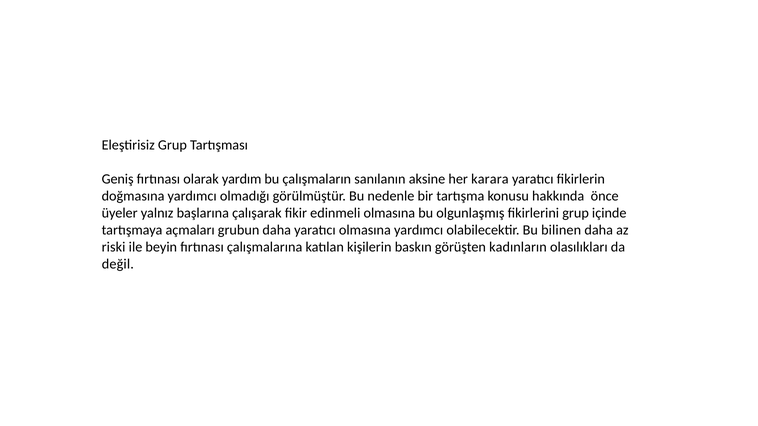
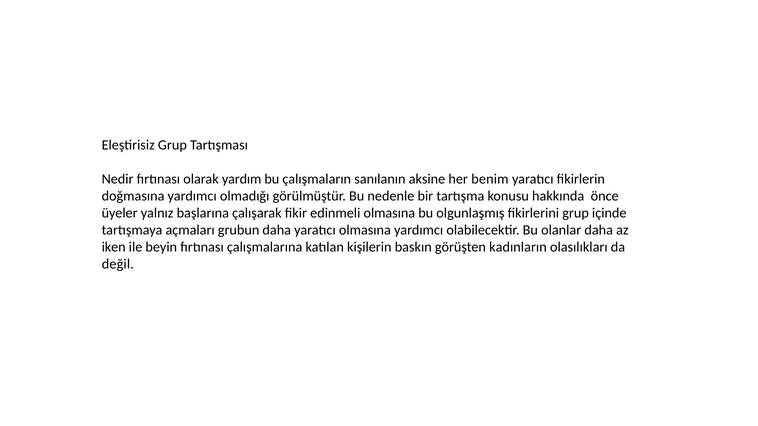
Geniş: Geniş -> Nedir (118, 179)
karara: karara -> benim (490, 179)
bilinen: bilinen -> olanlar (561, 230)
riski: riski -> iken (114, 247)
